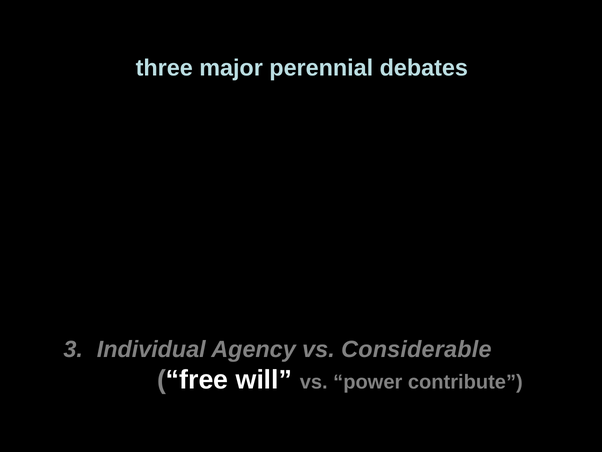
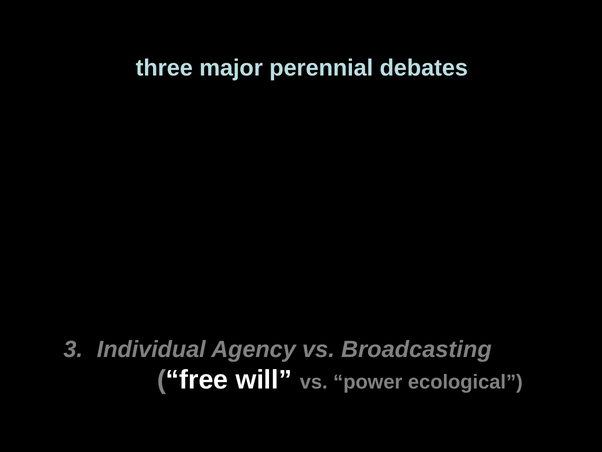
Considerable: Considerable -> Broadcasting (416, 349)
contribute: contribute -> ecological (465, 381)
